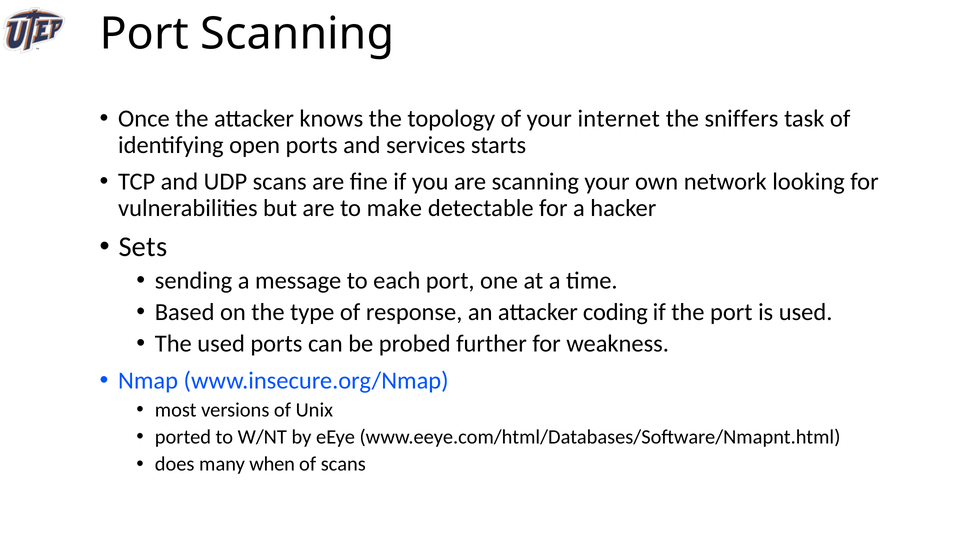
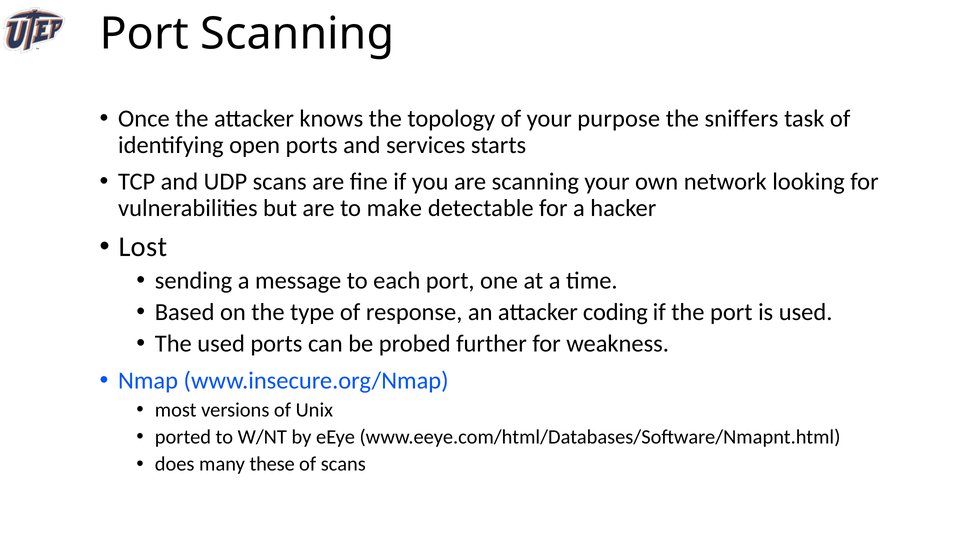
internet: internet -> purpose (619, 119)
Sets: Sets -> Lost (143, 247)
when: when -> these (272, 464)
